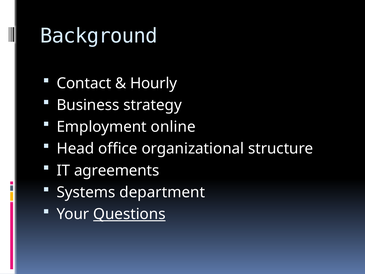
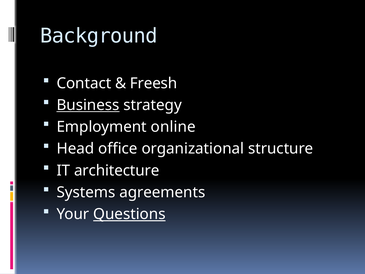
Hourly: Hourly -> Freesh (154, 83)
Business underline: none -> present (88, 105)
agreements: agreements -> architecture (117, 170)
department: department -> agreements (162, 192)
